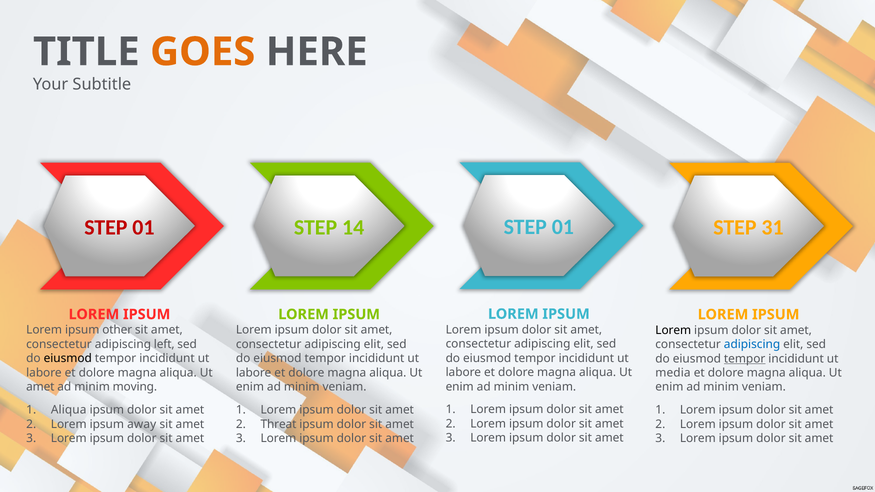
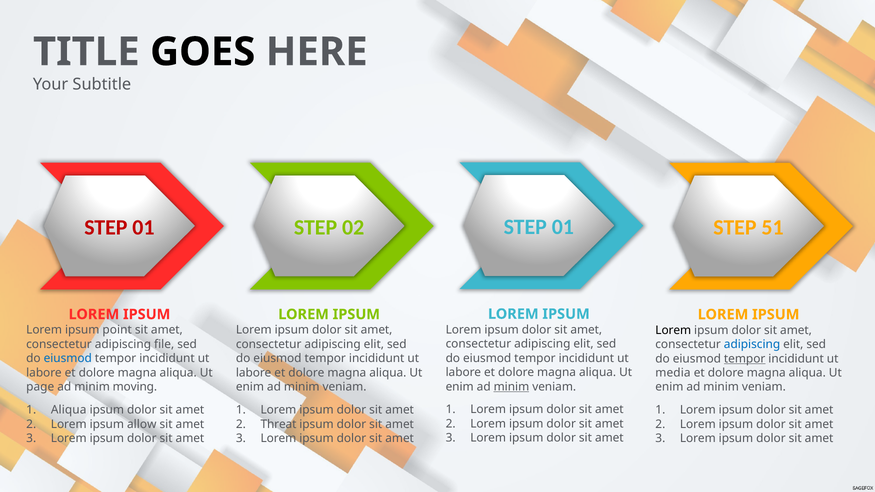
GOES colour: orange -> black (203, 52)
14: 14 -> 02 (353, 228)
31: 31 -> 51 (773, 228)
other: other -> point (117, 330)
left: left -> file (164, 344)
eiusmod colour: black -> blue (68, 359)
minim underline: none -> present (511, 387)
amet: amet -> page (40, 387)
away: away -> allow (142, 424)
